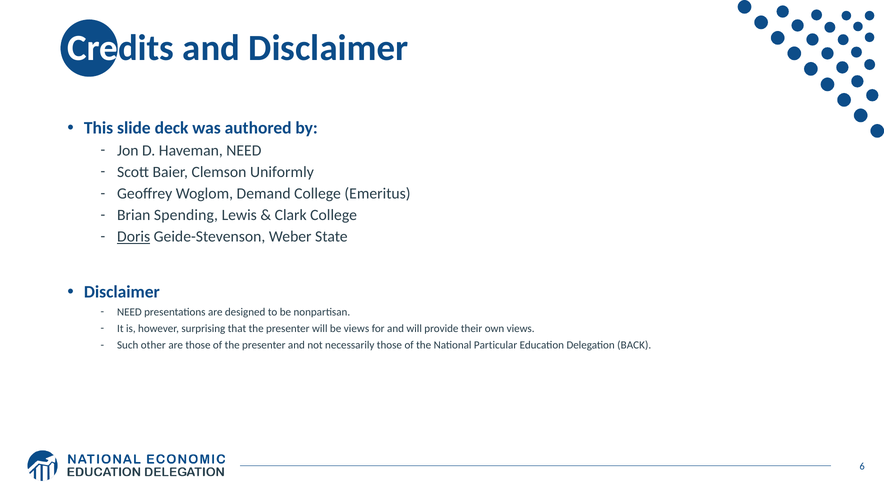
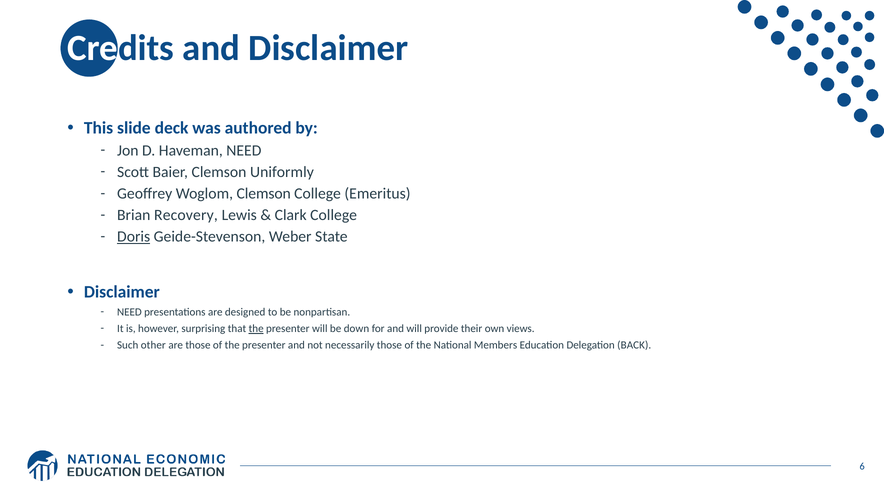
Woglom Demand: Demand -> Clemson (264, 193)
Spending: Spending -> Recovery (186, 215)
the underline: none -> present (256, 328)
be views: views -> down (356, 328)
Particular: Particular -> Members (496, 345)
